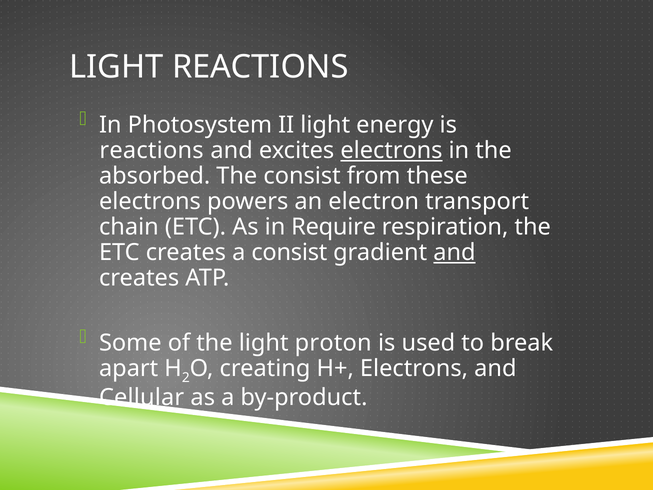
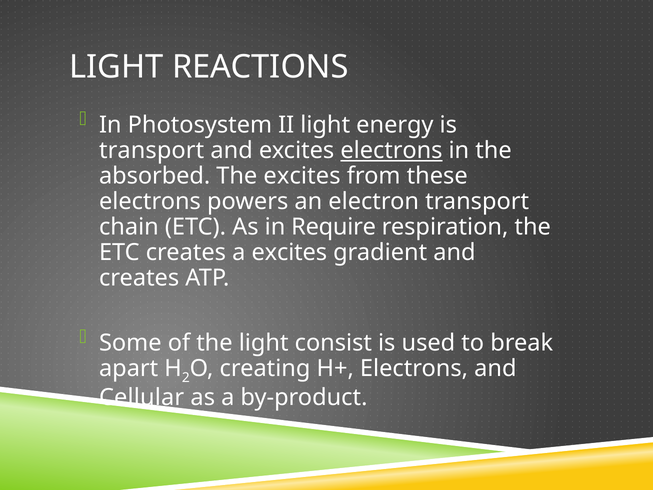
reactions: reactions -> transport (152, 151)
The consist: consist -> excites (302, 176)
a consist: consist -> excites (289, 252)
and underline: present -> none (454, 252)
proton: proton -> consist (333, 343)
